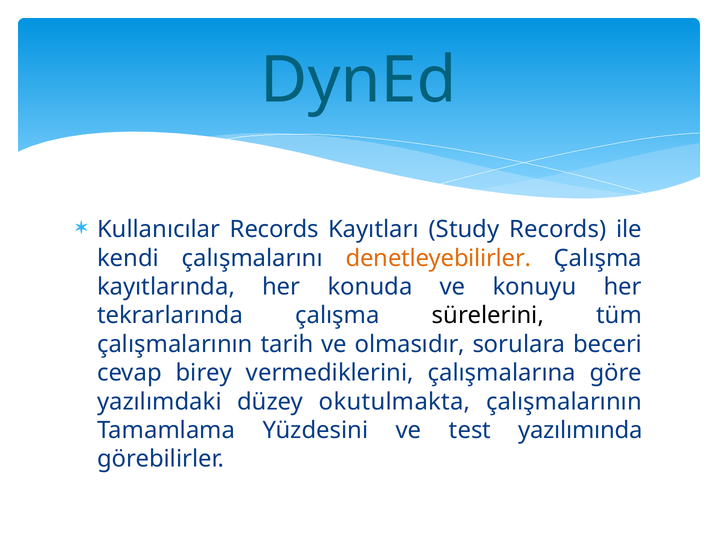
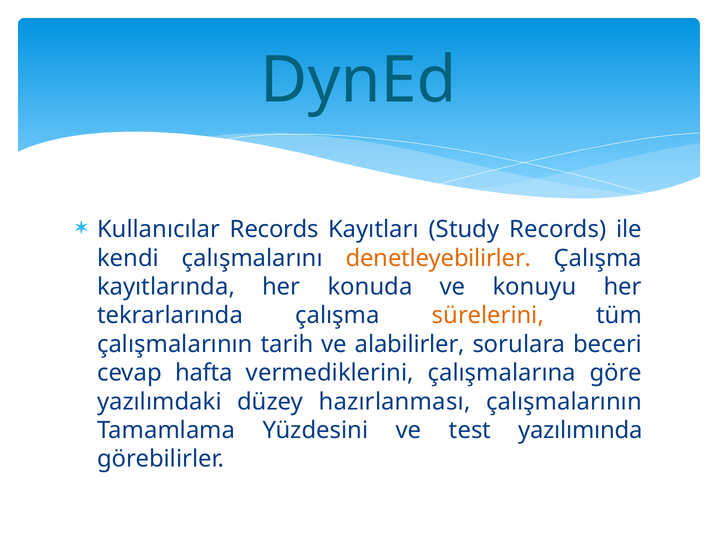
sürelerini colour: black -> orange (488, 315)
olmasıdır: olmasıdır -> alabilirler (410, 344)
birey: birey -> hafta (204, 373)
okutulmakta: okutulmakta -> hazırlanması (395, 401)
